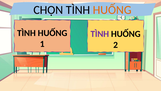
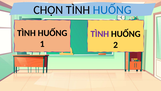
HUỐNG colour: orange -> blue (112, 10)
